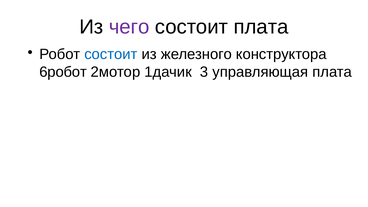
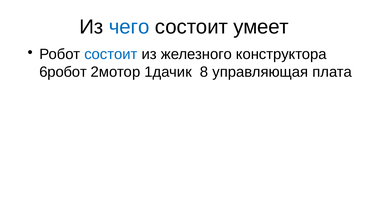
чего colour: purple -> blue (129, 27)
состоит плата: плата -> умеет (261, 27)
3: 3 -> 8 (204, 72)
